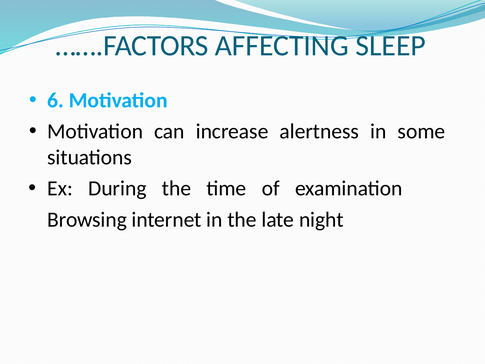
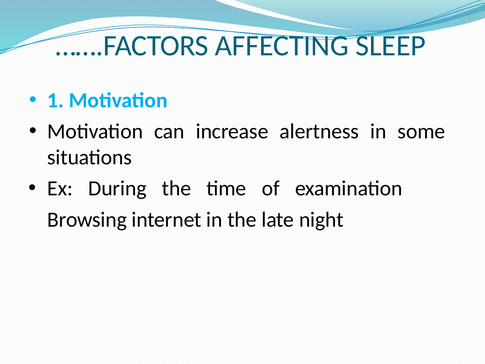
6: 6 -> 1 (56, 100)
